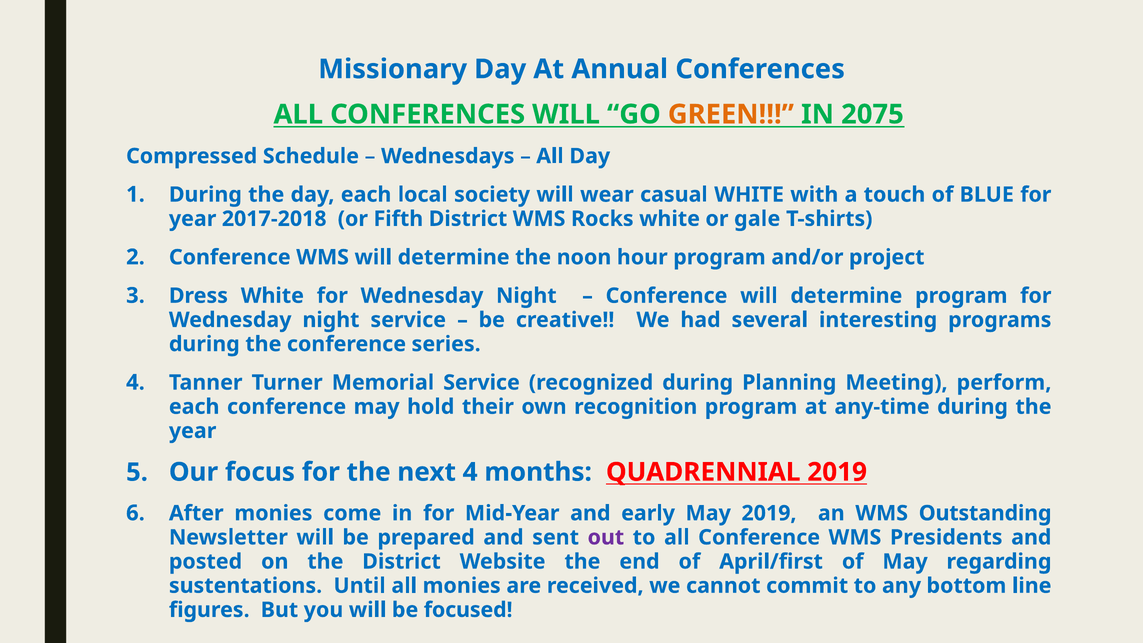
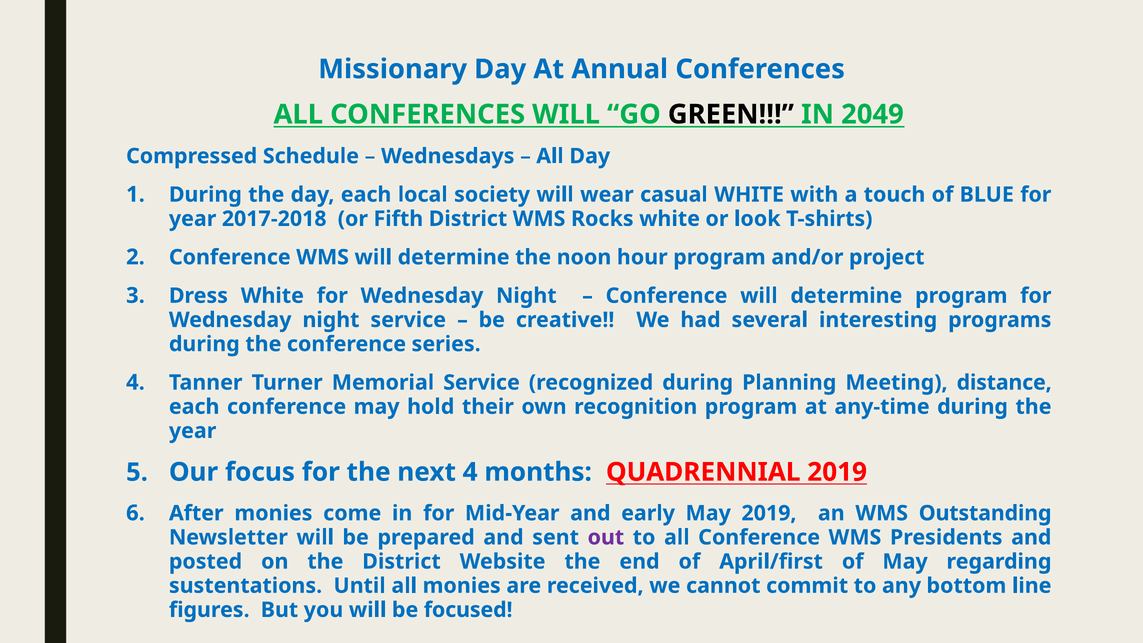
GREEN colour: orange -> black (731, 114)
2075: 2075 -> 2049 (872, 114)
gale: gale -> look (757, 219)
perform: perform -> distance (1004, 383)
